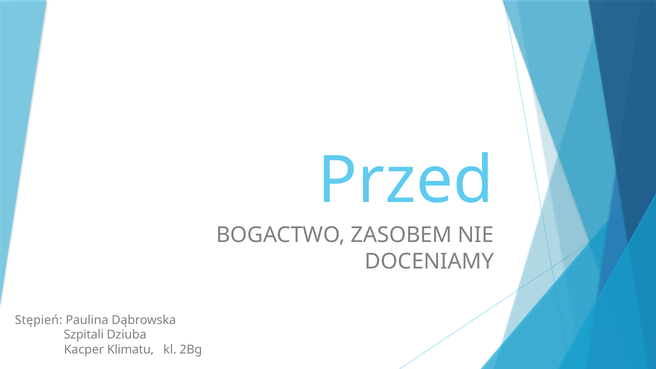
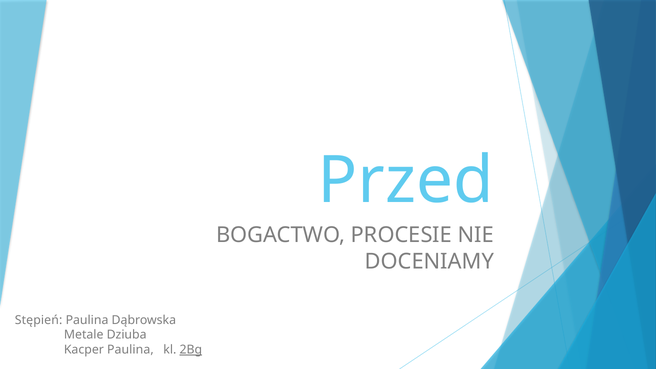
ZASOBEM: ZASOBEM -> PROCESIE (401, 235)
Szpitali: Szpitali -> Metale (84, 335)
Kacper Klimatu: Klimatu -> Paulina (130, 350)
2Bg underline: none -> present (191, 350)
